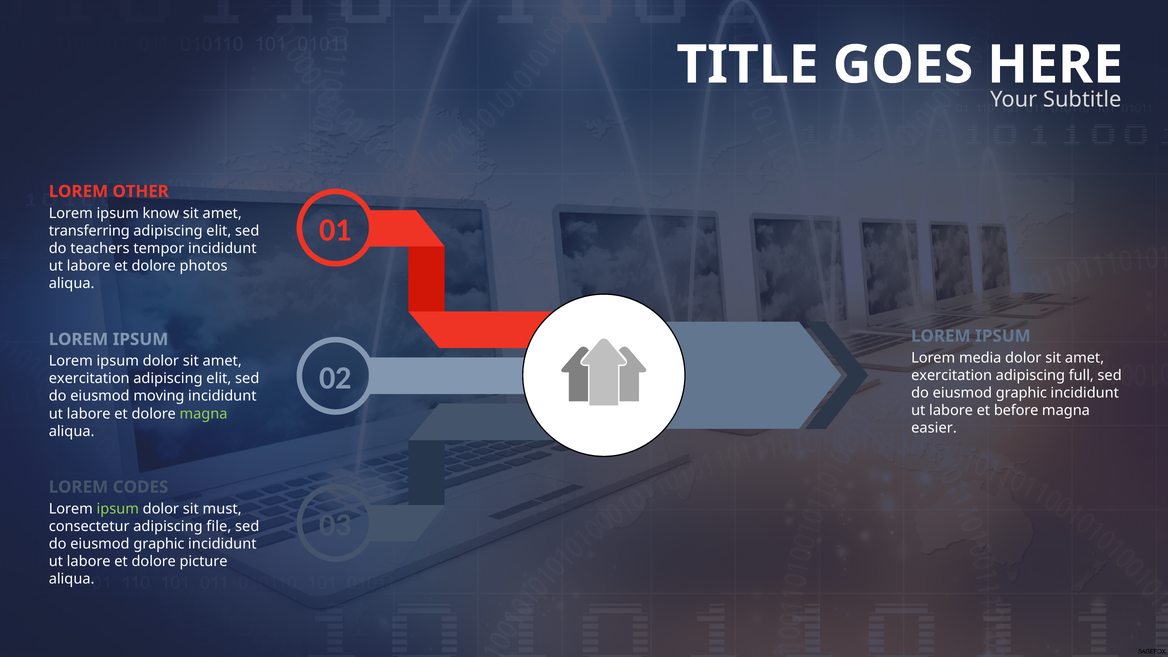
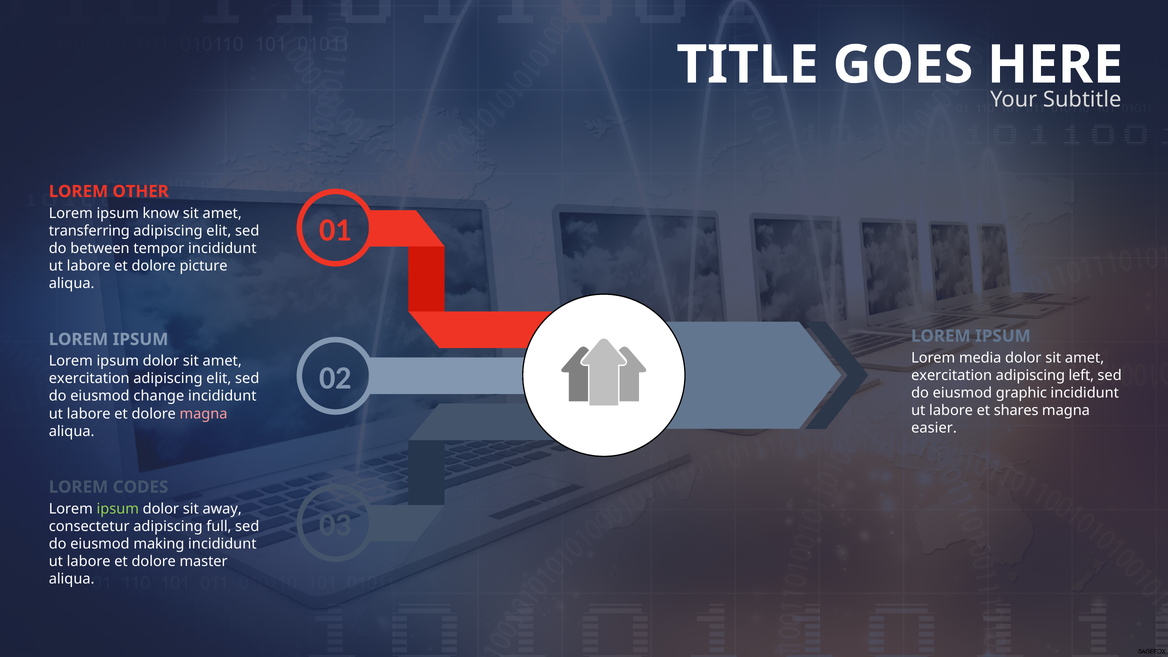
teachers: teachers -> between (100, 248)
photos: photos -> picture (204, 266)
full: full -> left (1081, 375)
moving: moving -> change (159, 396)
before: before -> shares (1016, 410)
magna colour: light green -> pink (204, 414)
must: must -> away (222, 509)
file: file -> full (219, 526)
graphic: graphic -> making (159, 544)
picture: picture -> master (204, 561)
